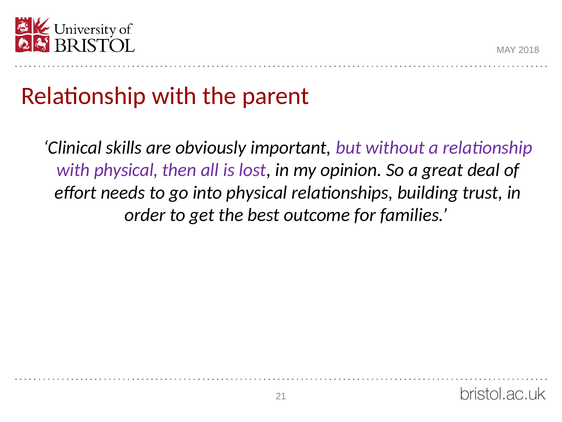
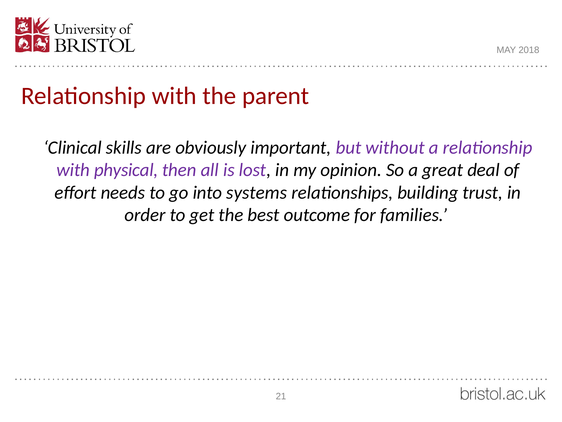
into physical: physical -> systems (257, 192)
